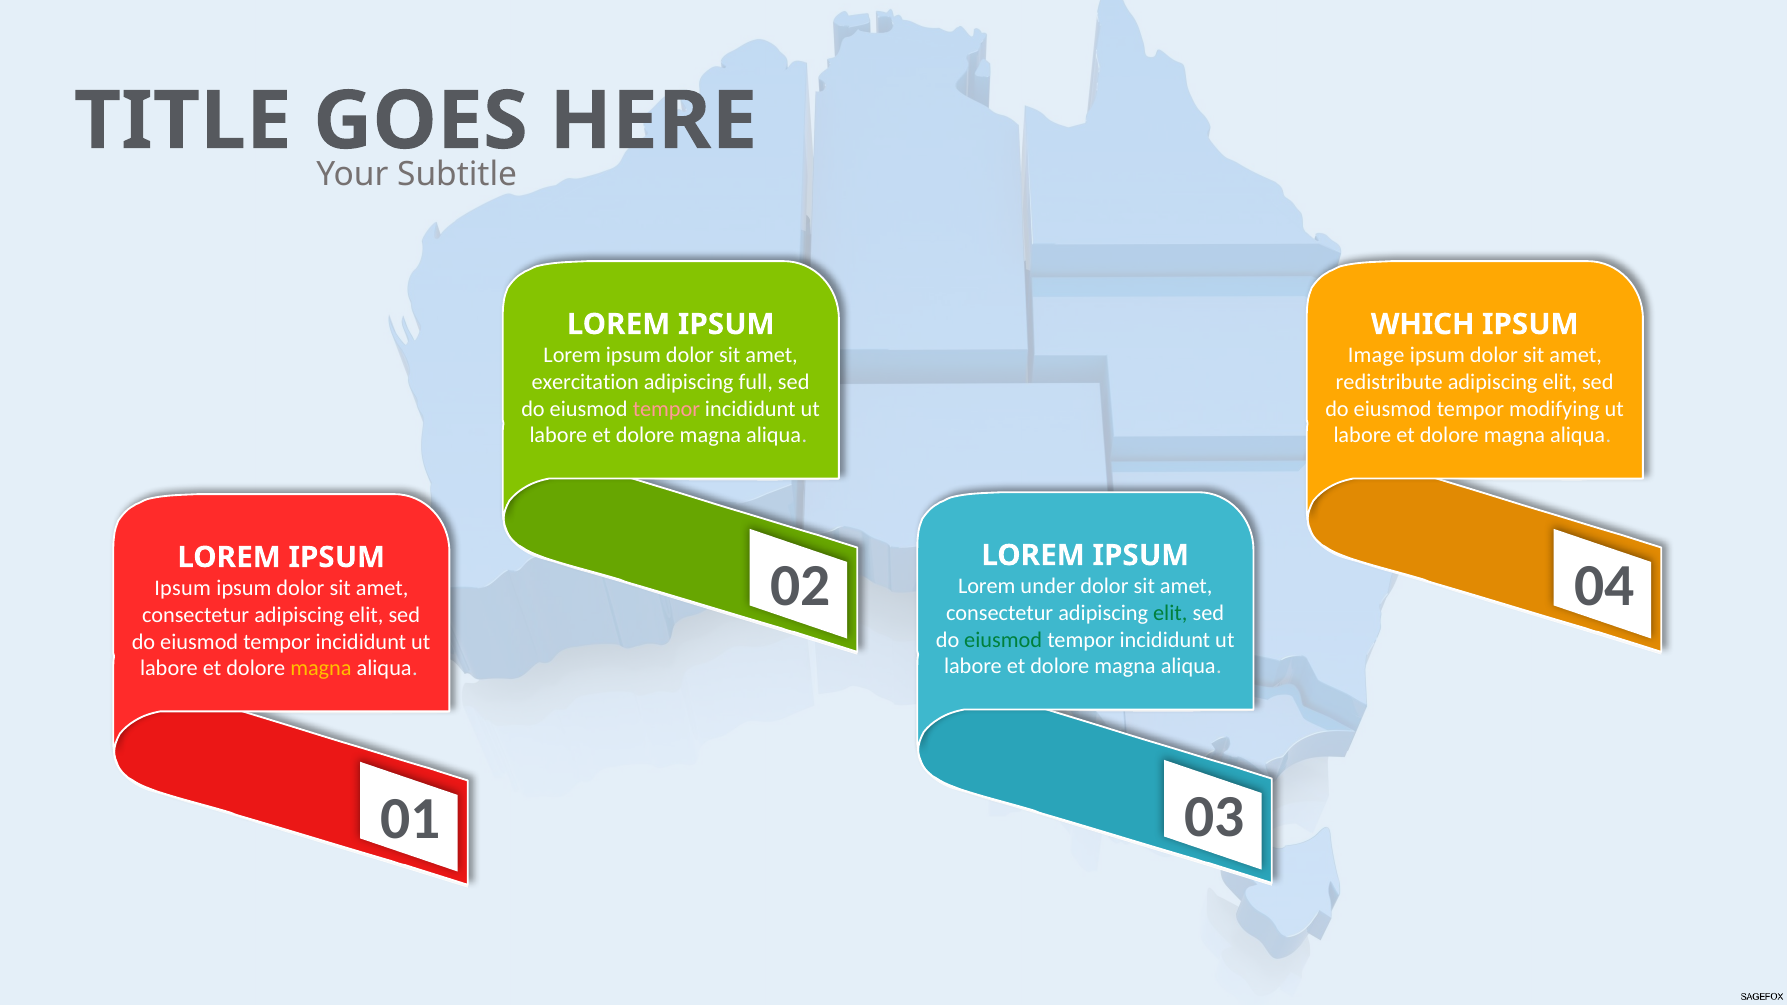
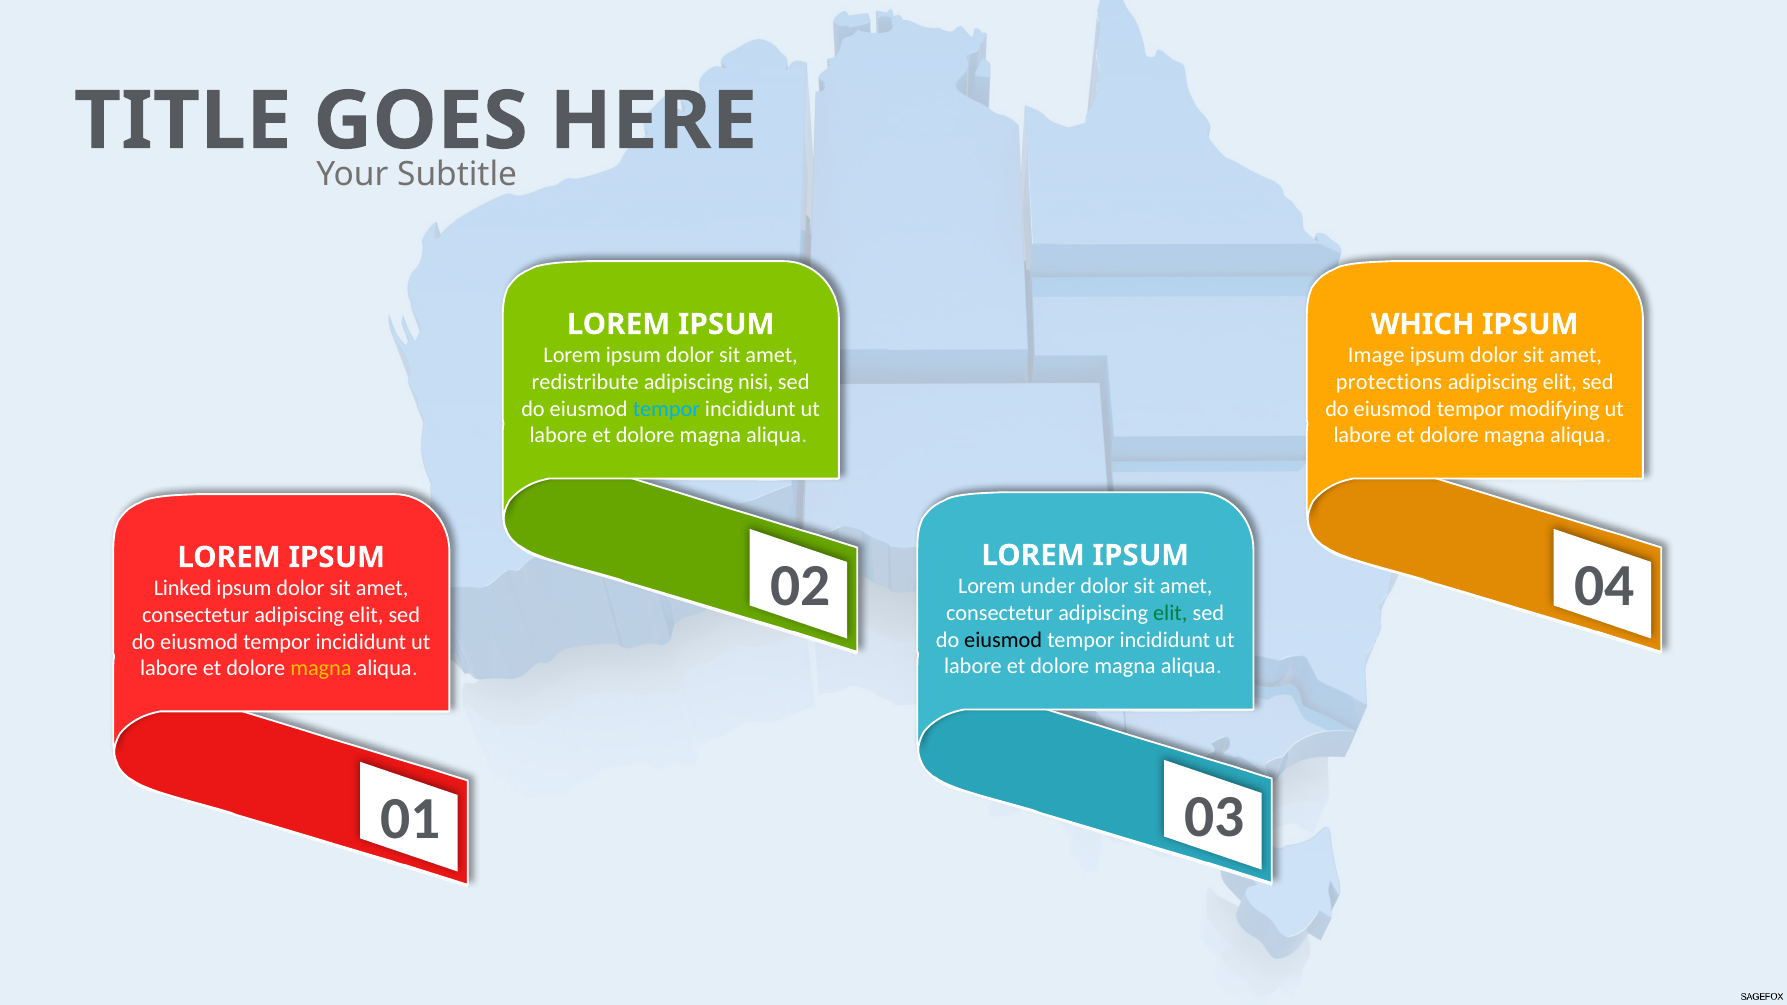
exercitation: exercitation -> redistribute (585, 382)
full: full -> nisi (756, 382)
redistribute: redistribute -> protections (1389, 382)
tempor colour: pink -> light blue (666, 409)
Ipsum: Ipsum -> Linked (183, 588)
eiusmod colour: green -> black (1003, 640)
